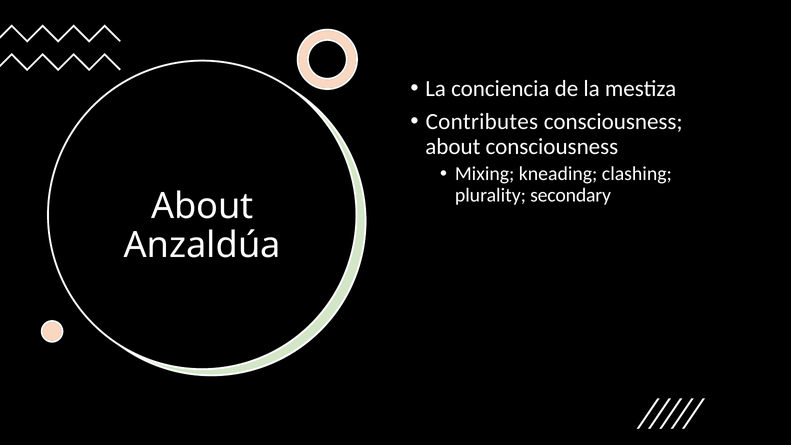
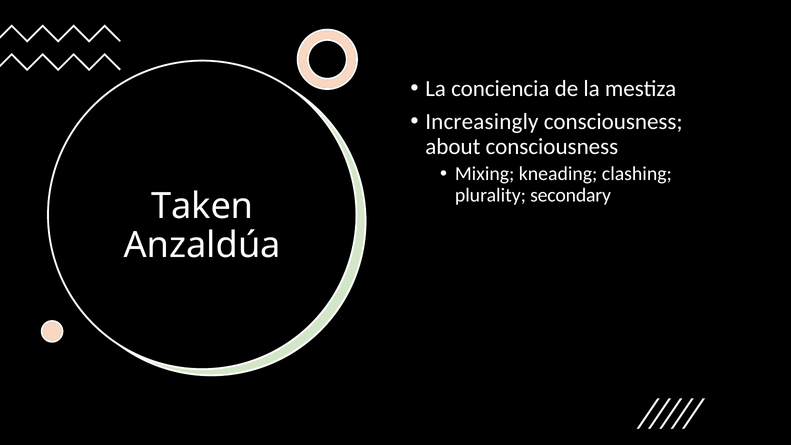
Contributes: Contributes -> Increasingly (482, 122)
About: About -> Taken (202, 206)
